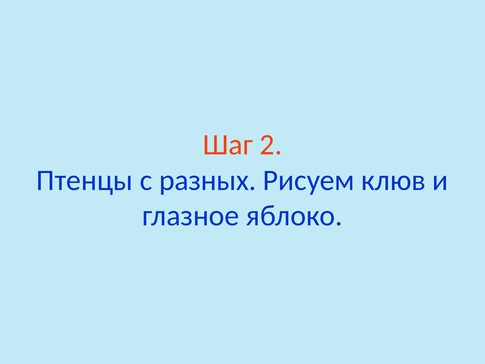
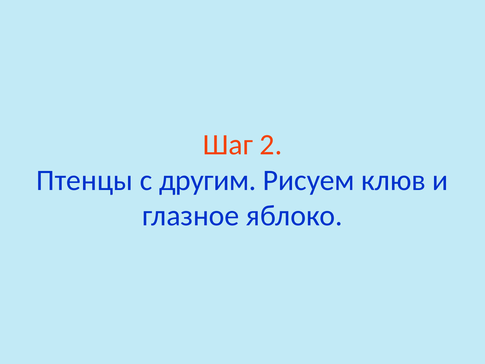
разных: разных -> другим (208, 180)
